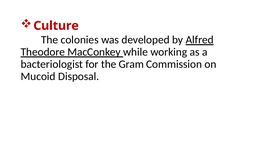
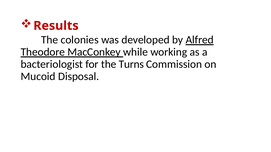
Culture: Culture -> Results (56, 26)
Gram: Gram -> Turns (131, 64)
